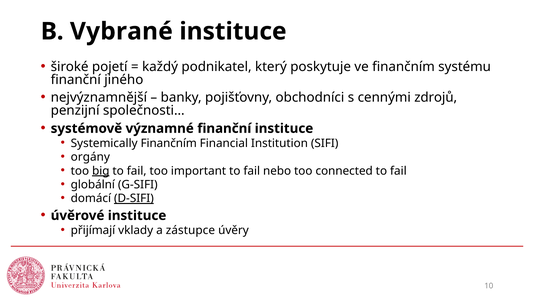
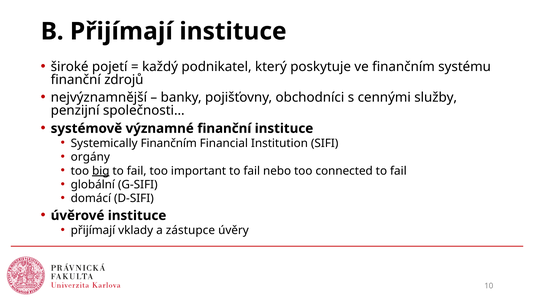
B Vybrané: Vybrané -> Přijímají (121, 31)
jiného: jiného -> zdrojů (124, 80)
zdrojů: zdrojů -> služby (436, 98)
D-SIFI underline: present -> none (134, 199)
